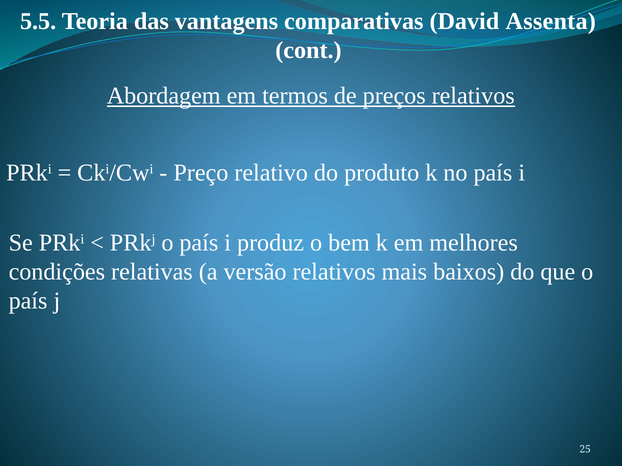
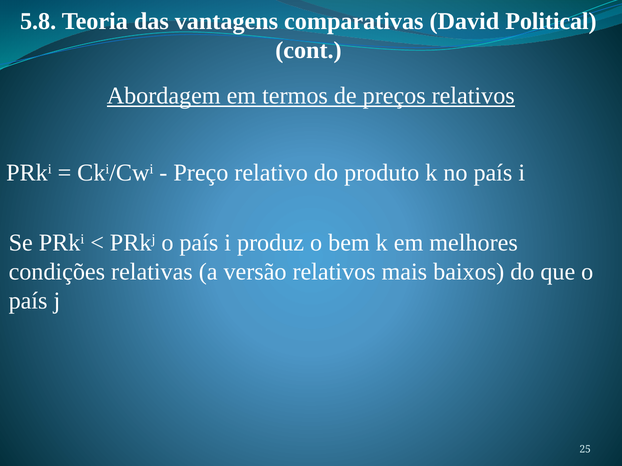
5.5: 5.5 -> 5.8 (38, 21)
Assenta: Assenta -> Political (551, 21)
